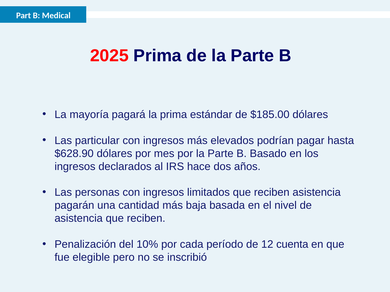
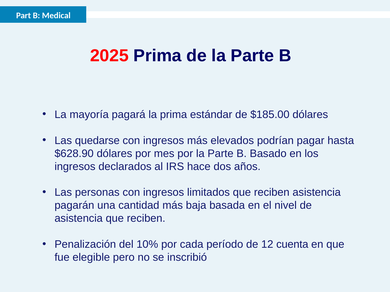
particular: particular -> quedarse (97, 141)
